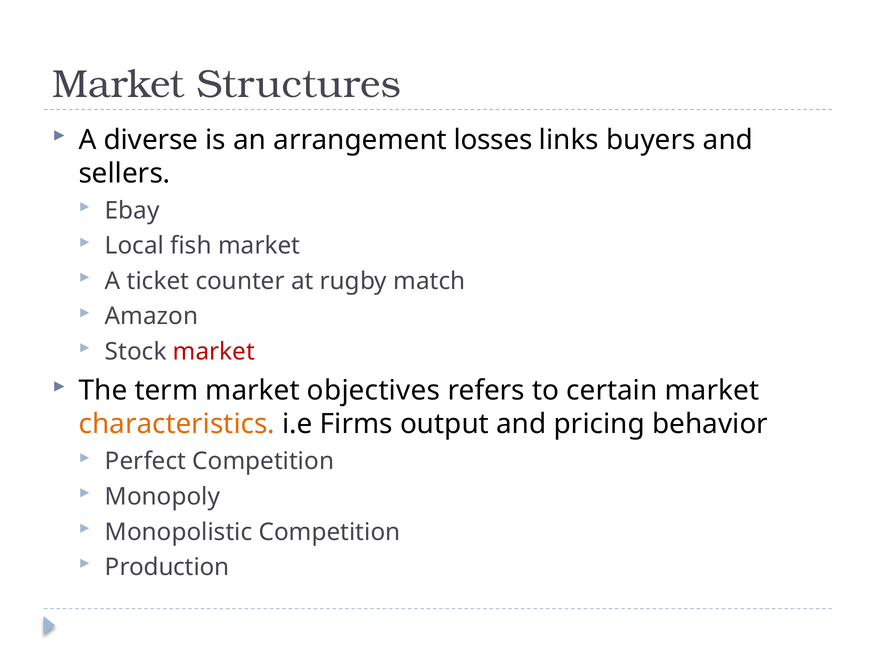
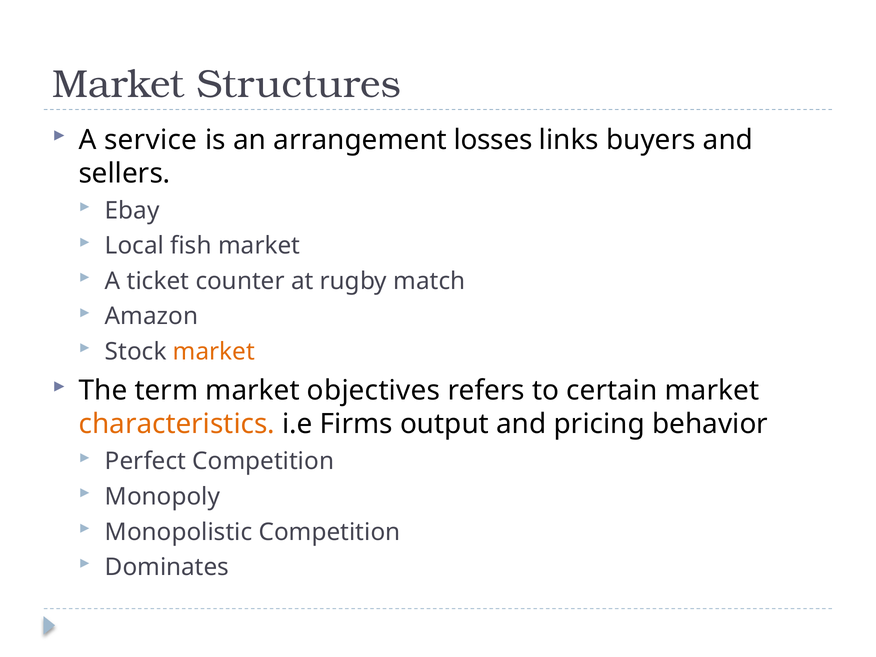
diverse: diverse -> service (151, 140)
market colour: red -> orange (214, 352)
Production: Production -> Dominates (167, 567)
